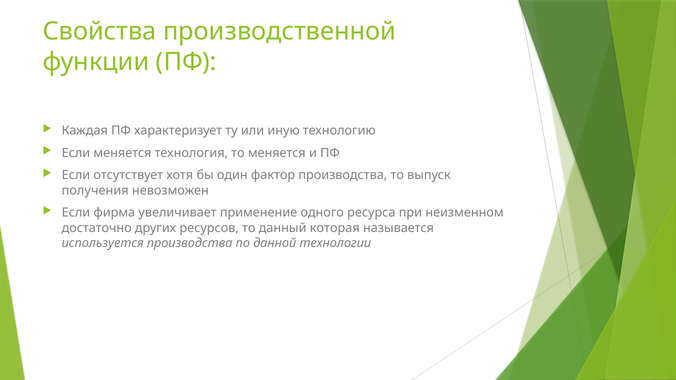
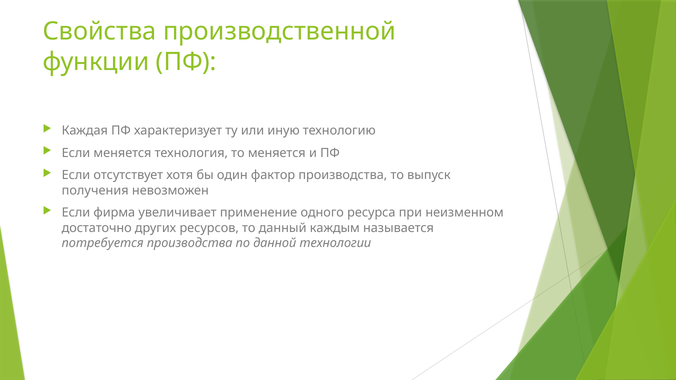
которая: которая -> каждым (335, 228)
используется: используется -> потребуется (103, 243)
